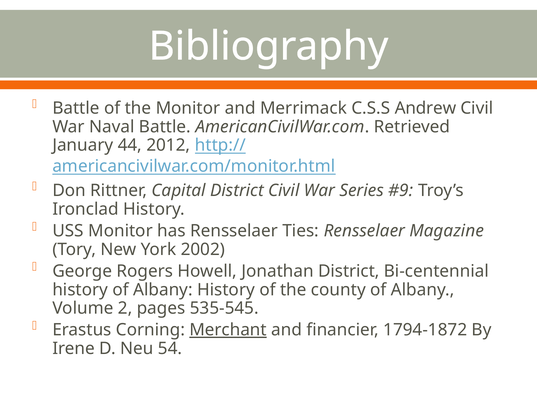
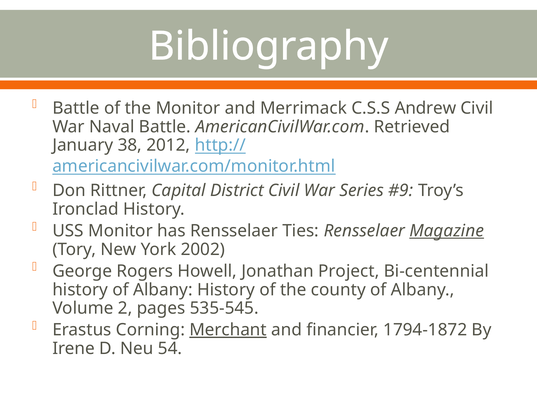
44: 44 -> 38 (130, 145)
Magazine underline: none -> present (447, 231)
Jonathan District: District -> Project (349, 271)
